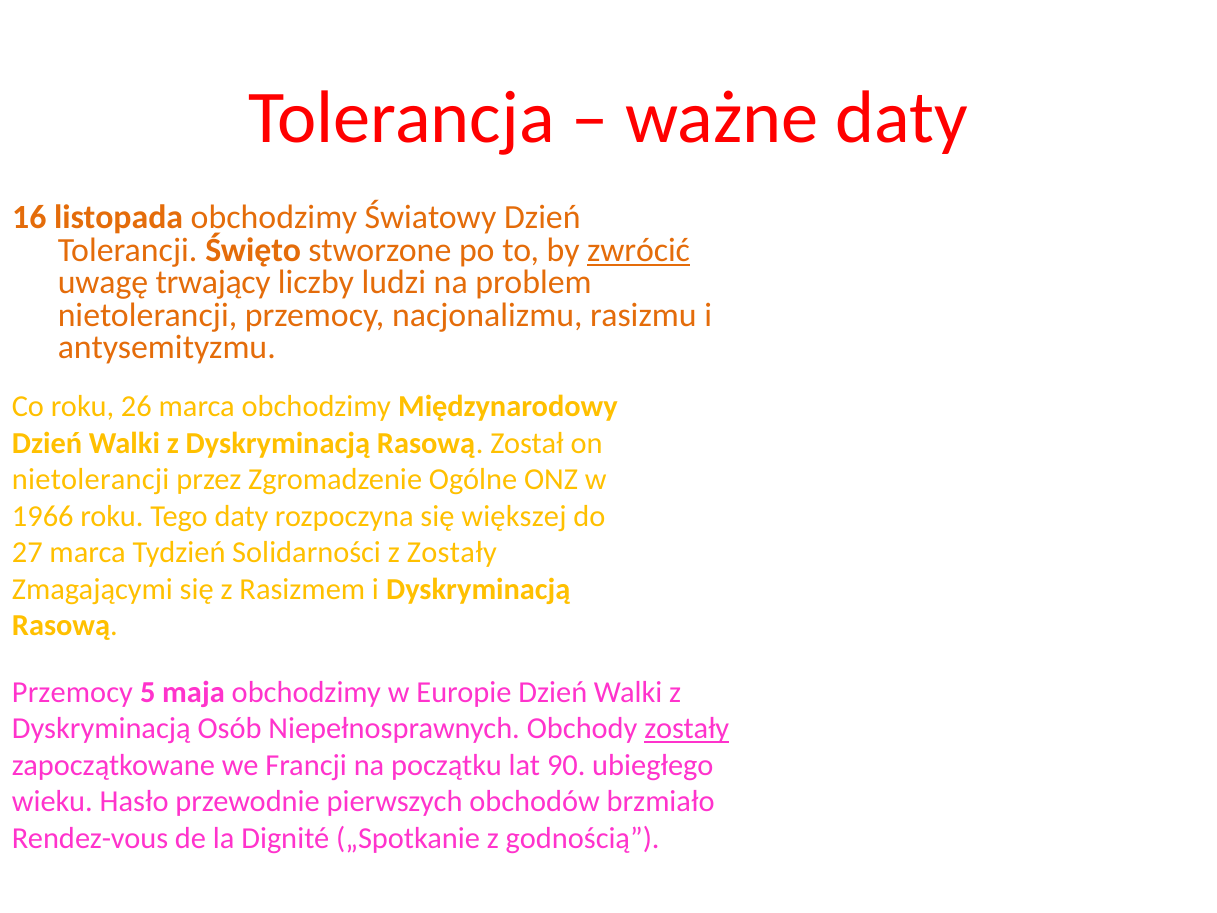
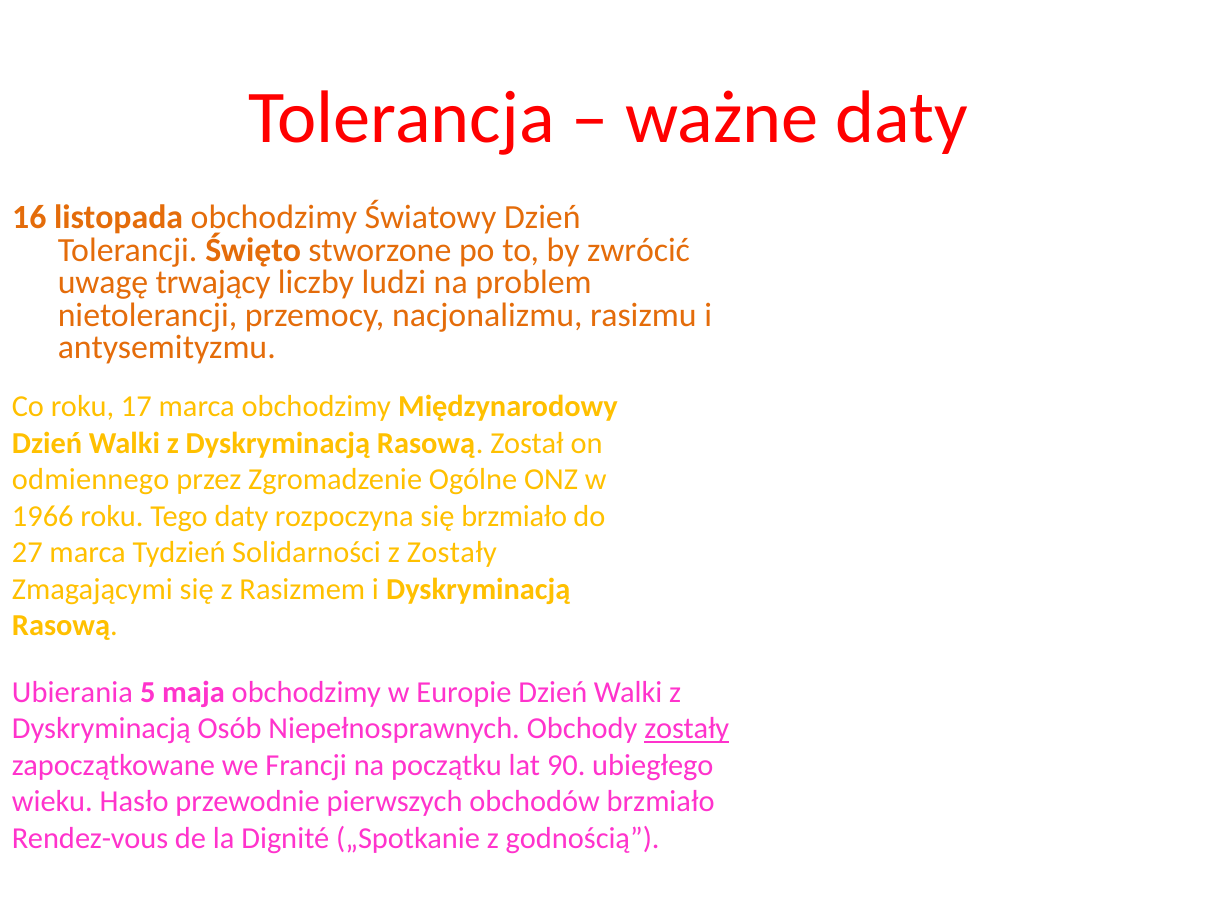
zwrócić underline: present -> none (639, 250)
26: 26 -> 17 (136, 407)
nietolerancji: nietolerancji -> odmiennego (91, 480)
się większej: większej -> brzmiało (514, 516)
Przemocy: Przemocy -> Ubierania (72, 692)
